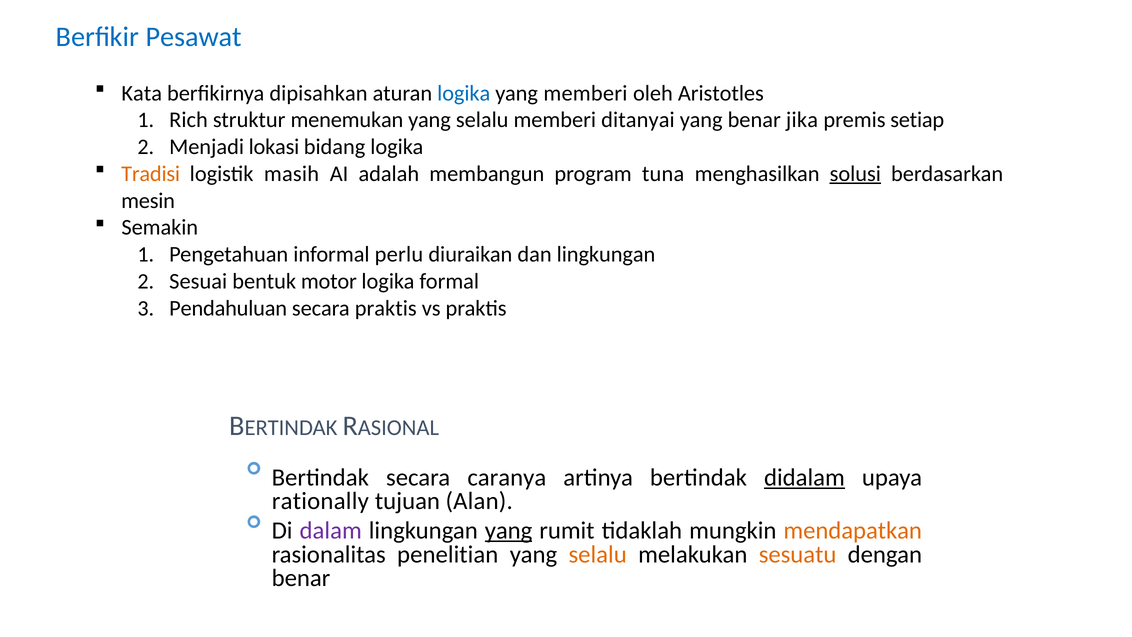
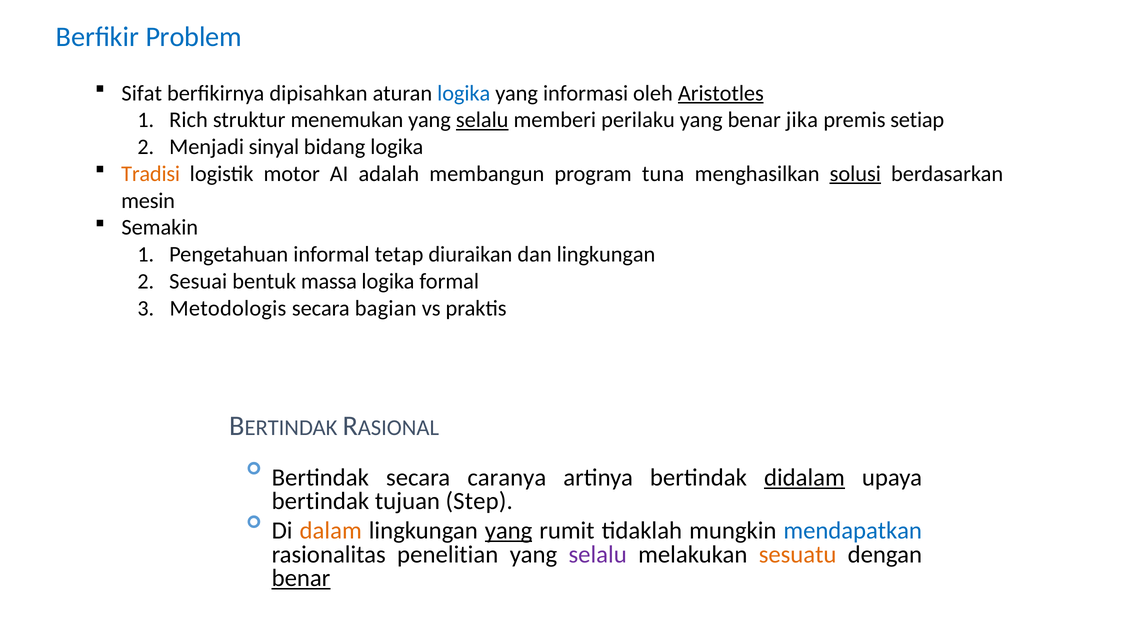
Pesawat: Pesawat -> Problem (194, 37)
Kata: Kata -> Sifat (142, 93)
yang memberi: memberi -> informasi (586, 93)
Aristotles underline: none -> present (721, 93)
selalu underline: none -> present (482, 120)
ditanyai: ditanyai -> perilaku (638, 120)
lokasi: lokasi -> sinyal (274, 147)
masih: masih -> motor (292, 174)
perlu: perlu -> tetap (399, 254)
motor: motor -> massa (329, 281)
Pendahuluan: Pendahuluan -> Metodologis (228, 308)
secara praktis: praktis -> bagian (386, 308)
rationally: rationally -> bertindak (320, 501)
Alan: Alan -> Step (479, 501)
dalam colour: purple -> orange (331, 530)
mendapatkan colour: orange -> blue (853, 530)
selalu colour: orange -> purple (598, 554)
benar underline: none -> present (301, 578)
